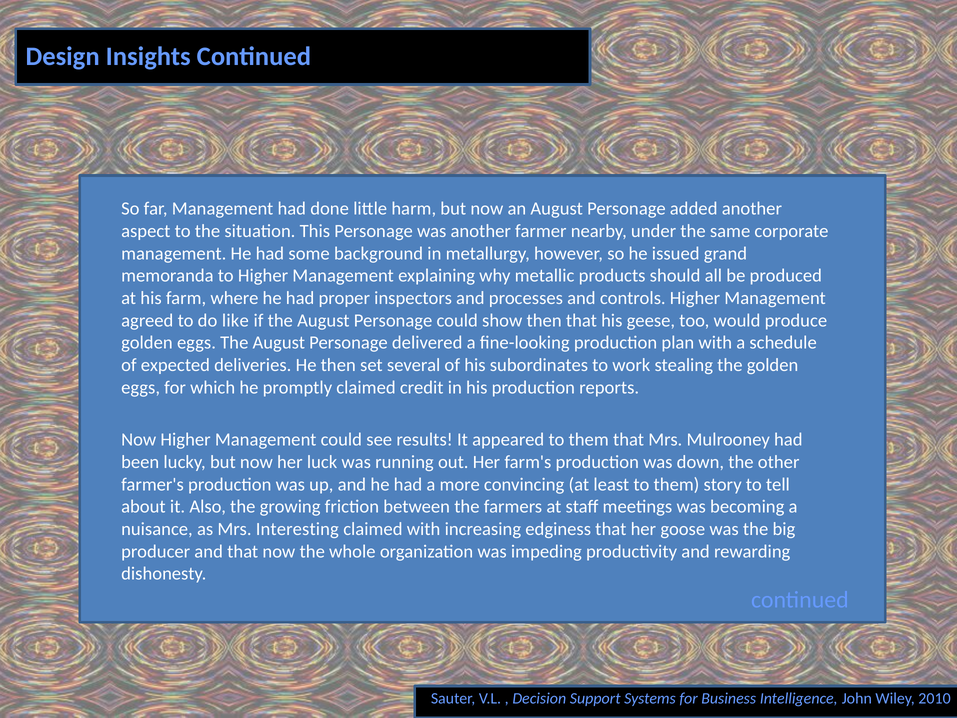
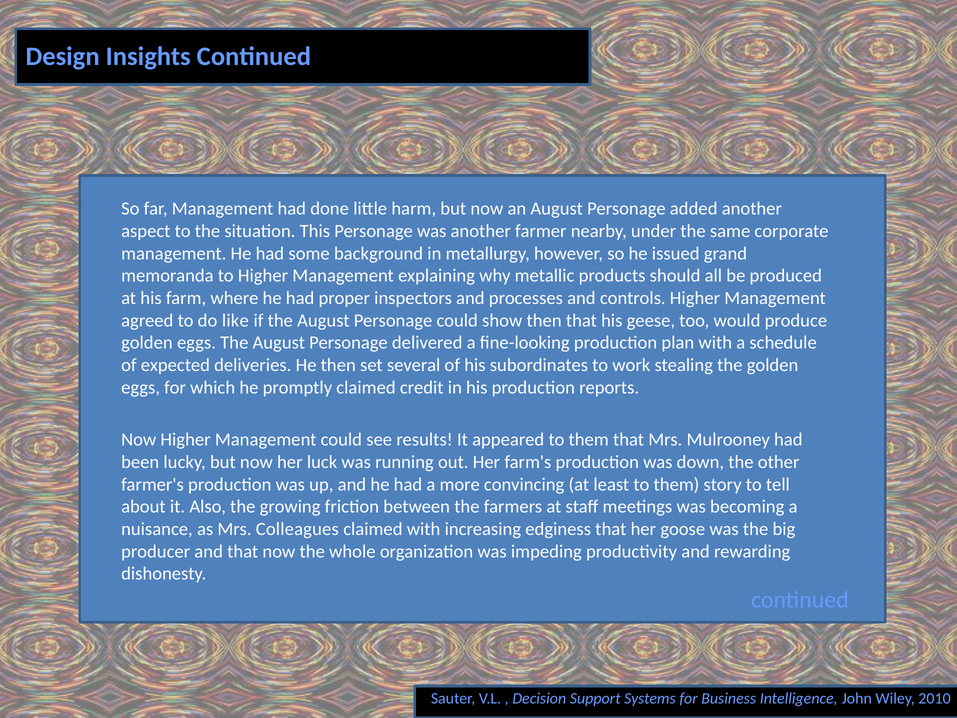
Interesting: Interesting -> Colleagues (297, 529)
